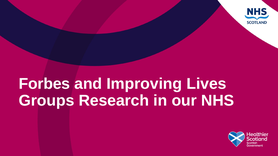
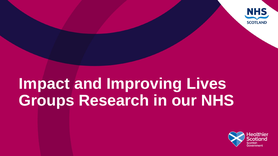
Forbes: Forbes -> Impact (44, 84)
